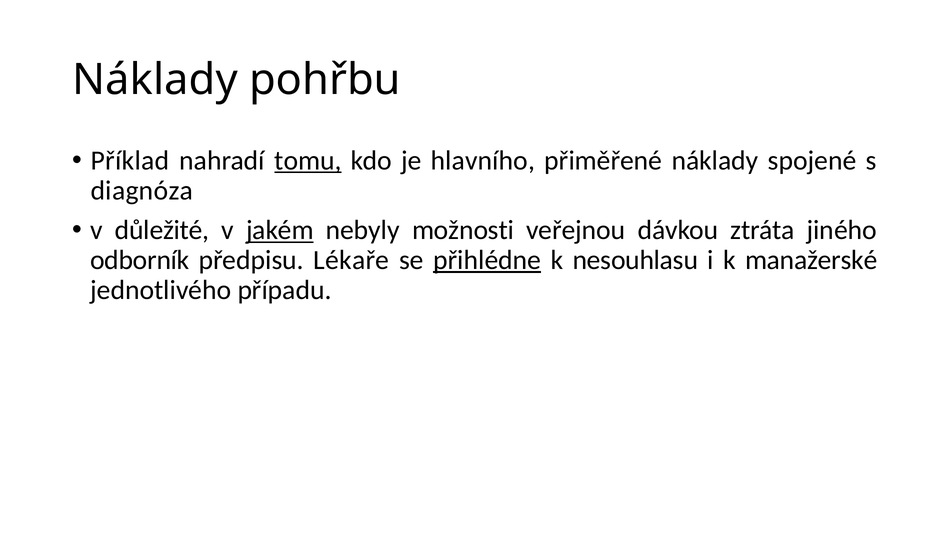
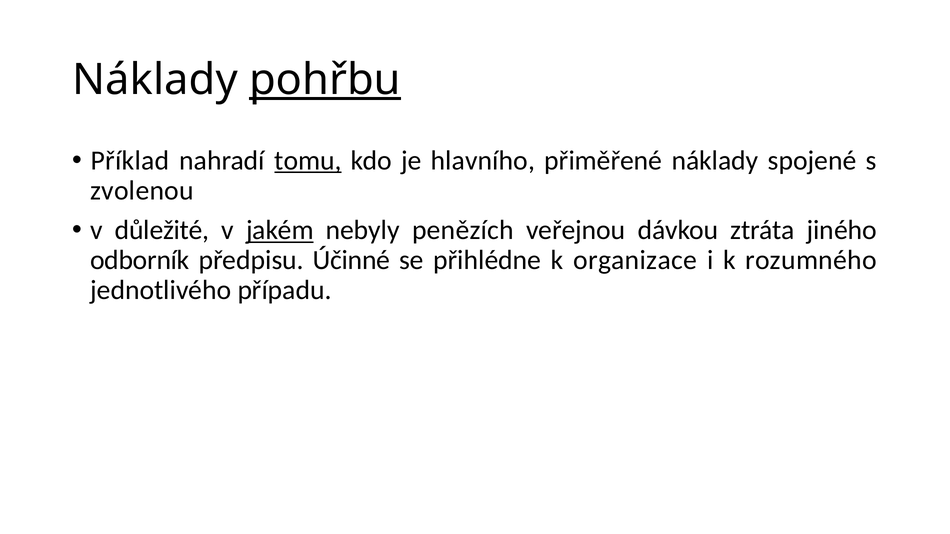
pohřbu underline: none -> present (325, 80)
diagnóza: diagnóza -> zvolenou (142, 191)
možnosti: možnosti -> penězích (463, 230)
Lékaře: Lékaře -> Účinné (352, 260)
přihlédne underline: present -> none (487, 260)
nesouhlasu: nesouhlasu -> organizace (635, 260)
manažerské: manažerské -> rozumného (811, 260)
